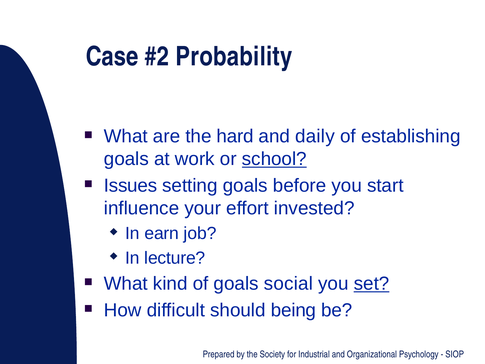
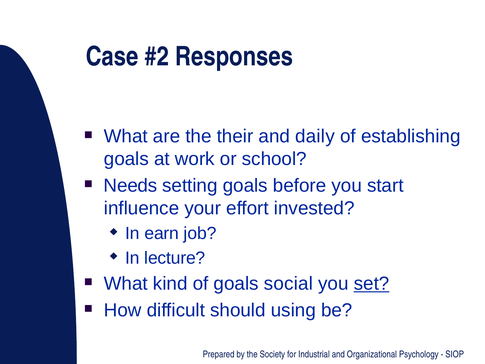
Probability: Probability -> Responses (234, 56)
hard: hard -> their (235, 136)
school underline: present -> none (274, 159)
Issues: Issues -> Needs (131, 185)
being: being -> using (293, 310)
